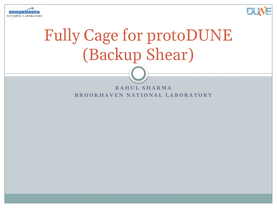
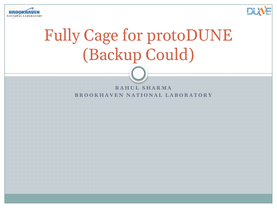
Shear: Shear -> Could (170, 55)
